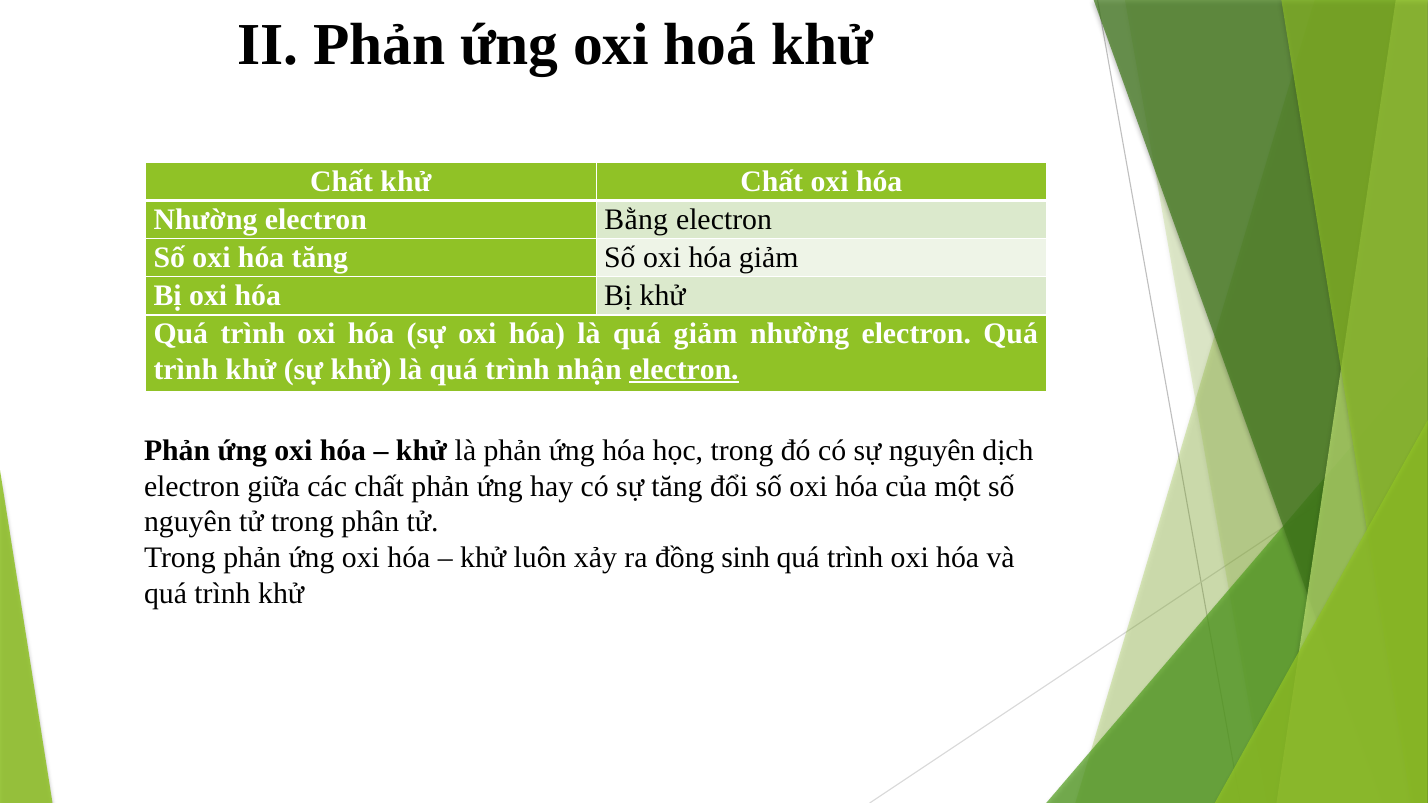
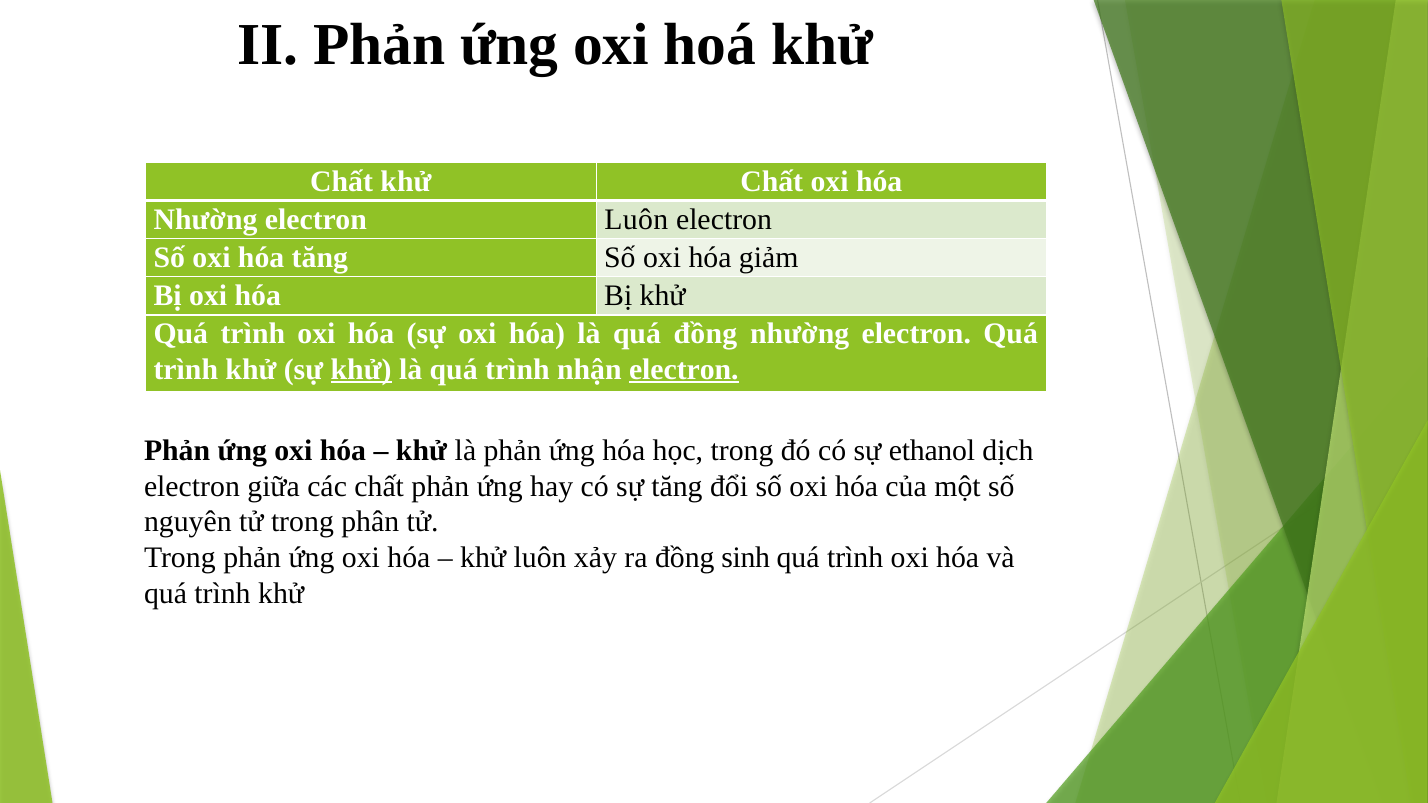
electron Bằng: Bằng -> Luôn (636, 220)
quá giảm: giảm -> đồng (705, 334)
khử underline: none -> present (361, 369)
sự nguyên: nguyên -> ethanol (932, 451)
